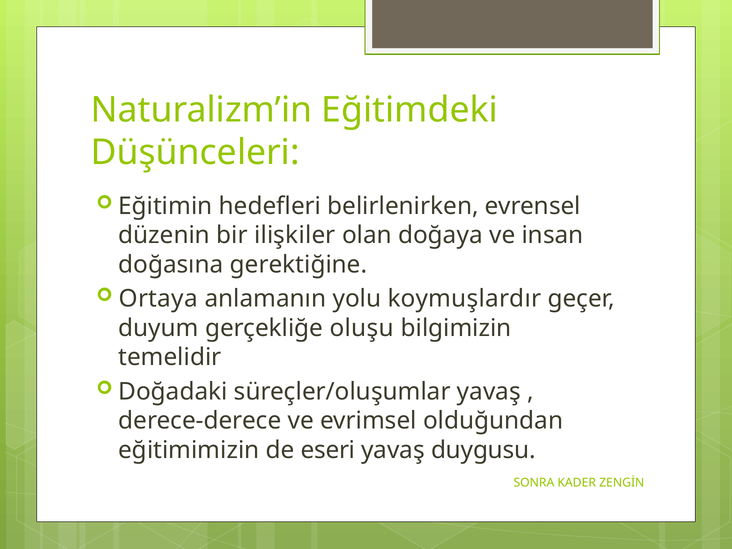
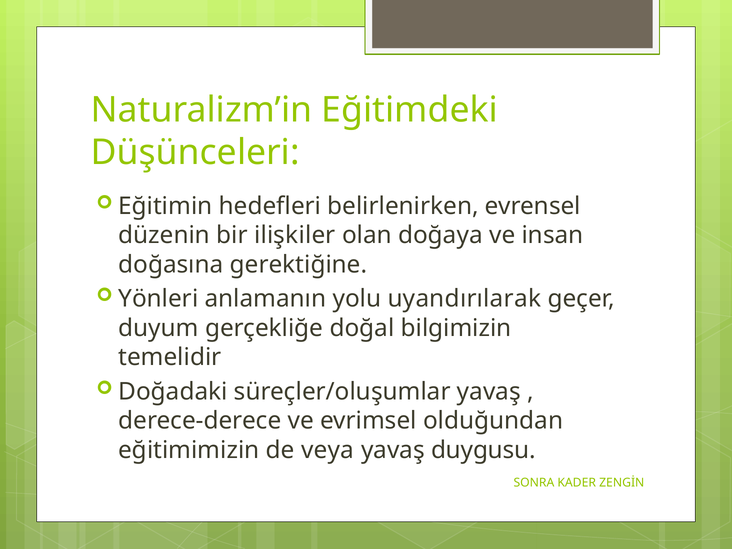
Ortaya: Ortaya -> Yönleri (158, 299)
koymuşlardır: koymuşlardır -> uyandırılarak (464, 299)
oluşu: oluşu -> doğal (362, 328)
eseri: eseri -> veya (328, 450)
